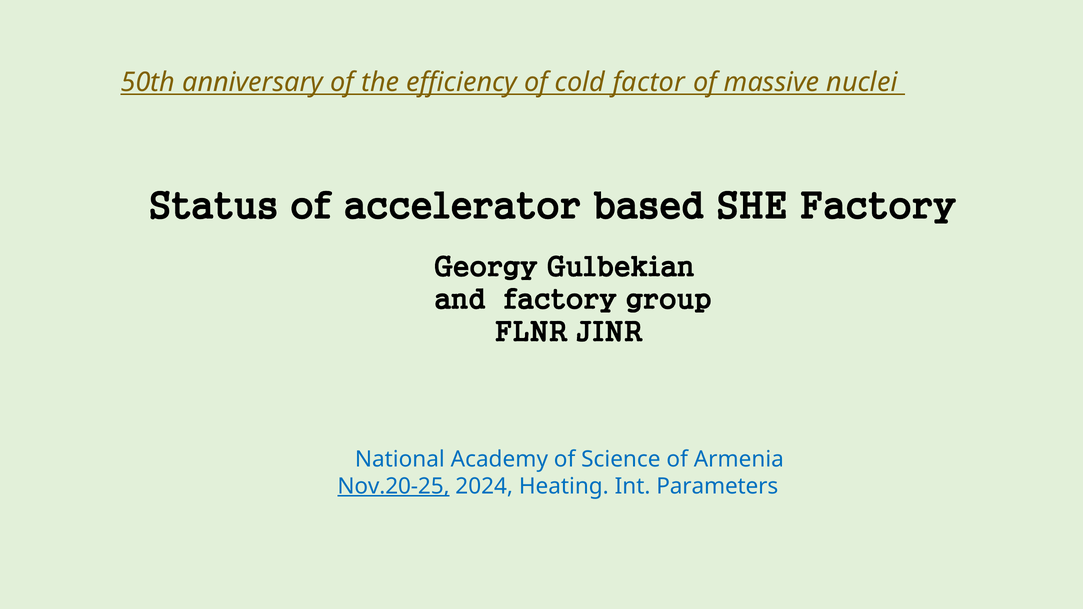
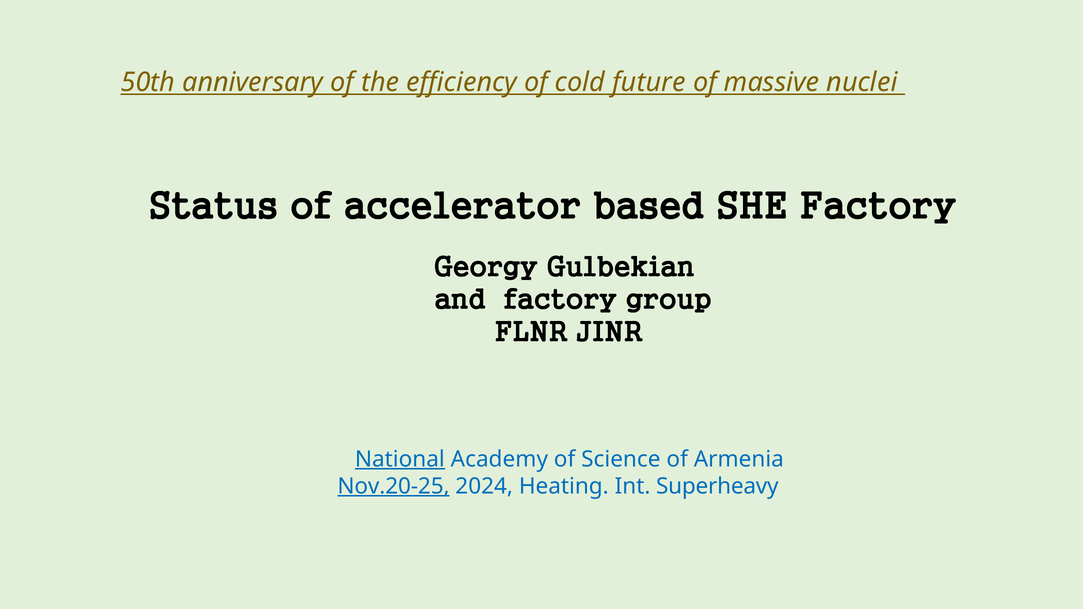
factor: factor -> future (649, 82)
National underline: none -> present (400, 459)
Parameters: Parameters -> Superheavy (717, 486)
